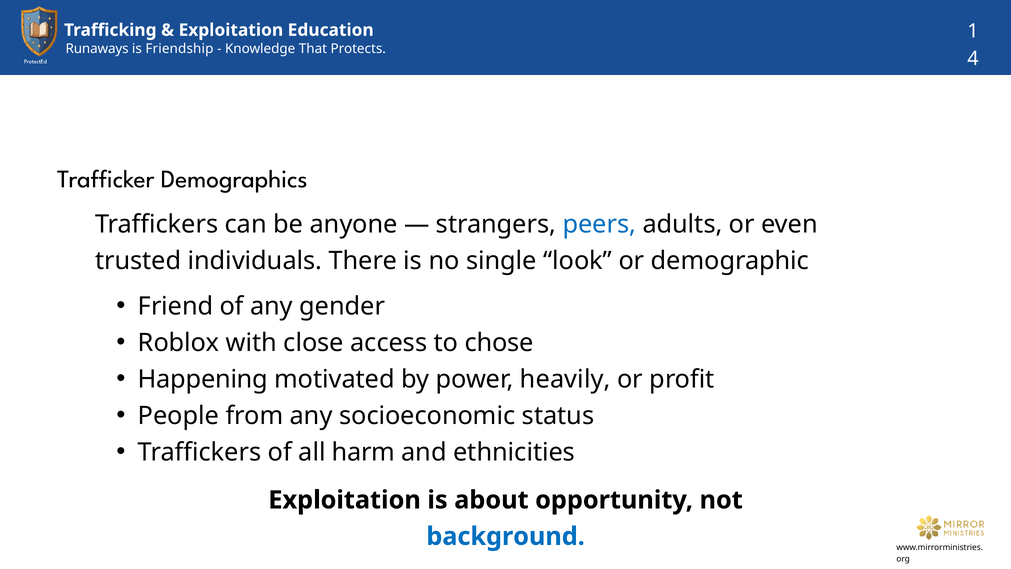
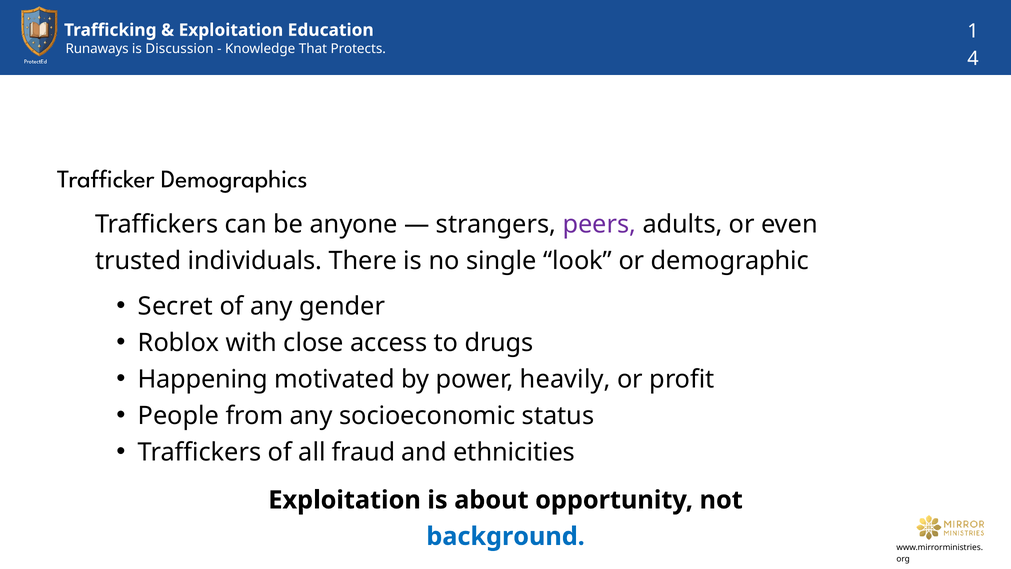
Friendship: Friendship -> Discussion (179, 49)
peers colour: blue -> purple (599, 224)
Friend: Friend -> Secret (175, 306)
chose: chose -> drugs (499, 343)
harm: harm -> fraud (364, 452)
